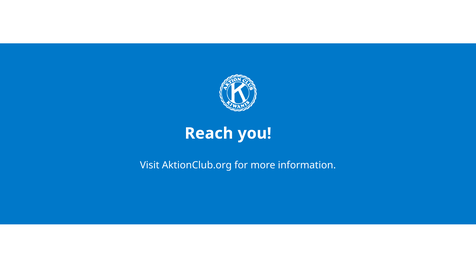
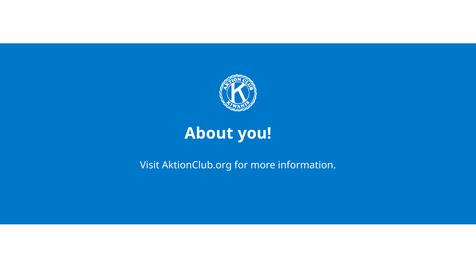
Reach: Reach -> About (209, 133)
